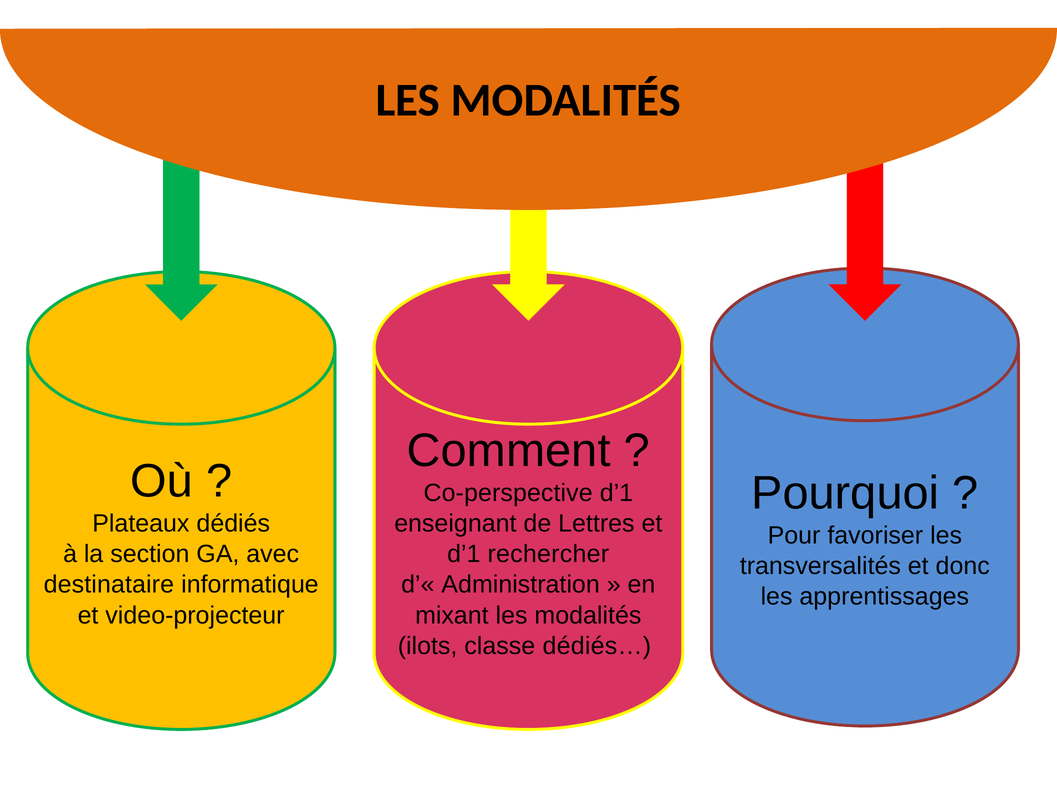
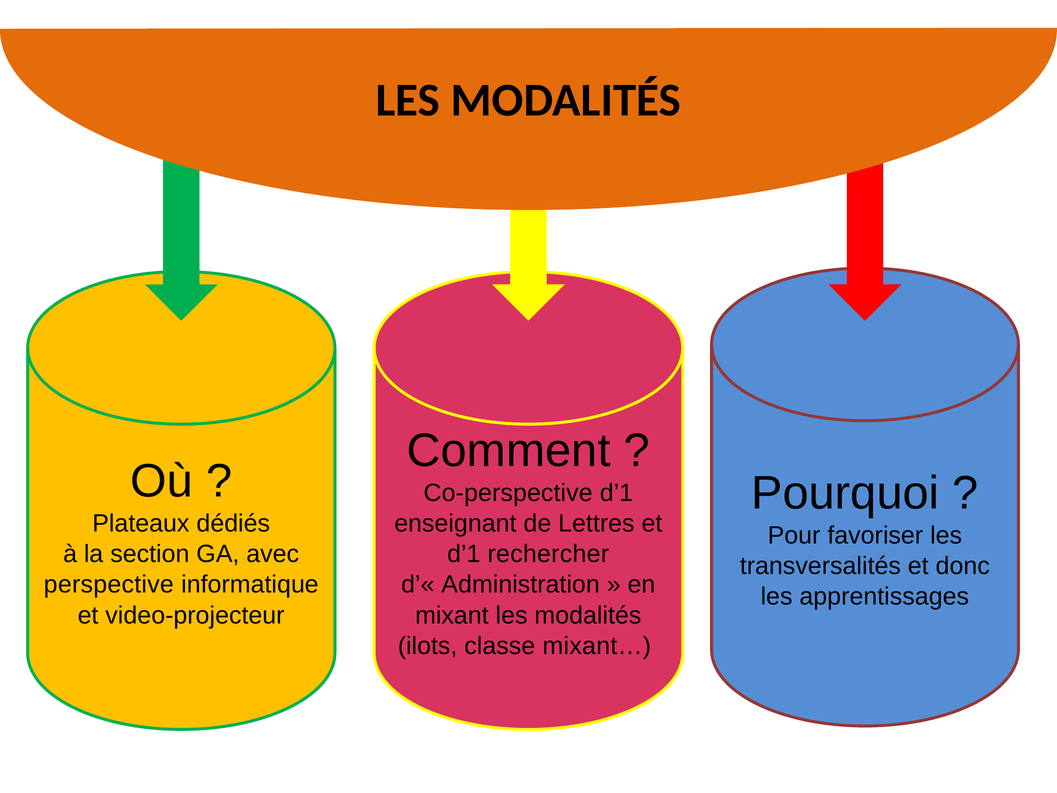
destinataire: destinataire -> perspective (109, 585)
dédiés…: dédiés… -> mixant… (597, 646)
